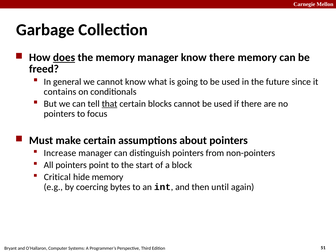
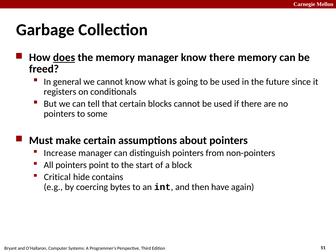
contains: contains -> registers (60, 92)
that underline: present -> none (110, 104)
focus: focus -> some (97, 114)
hide memory: memory -> contains (108, 177)
until: until -> have (220, 187)
